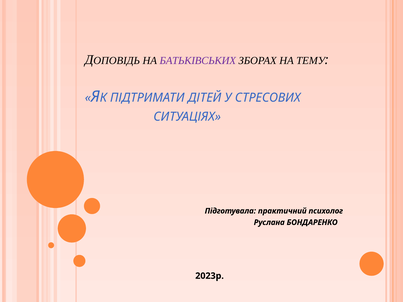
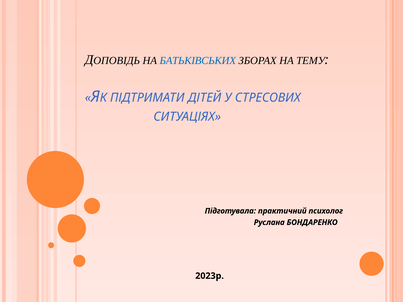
БАТЬКІВСЬКИХ colour: purple -> blue (198, 61)
